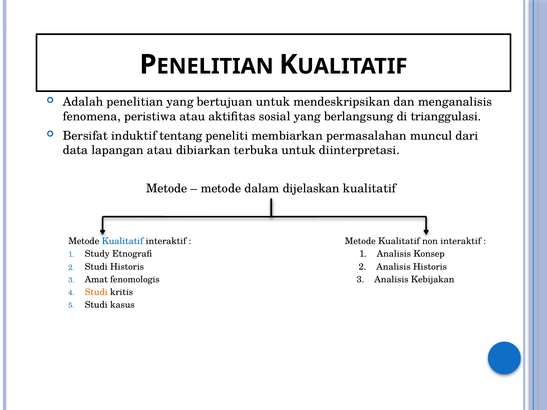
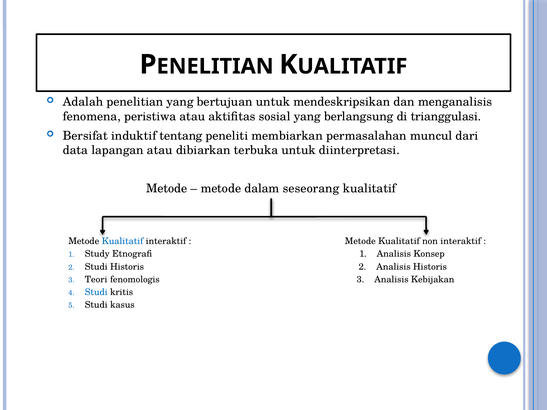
dijelaskan: dijelaskan -> seseorang (311, 189)
Amat: Amat -> Teori (96, 280)
Studi colour: orange -> blue (96, 292)
